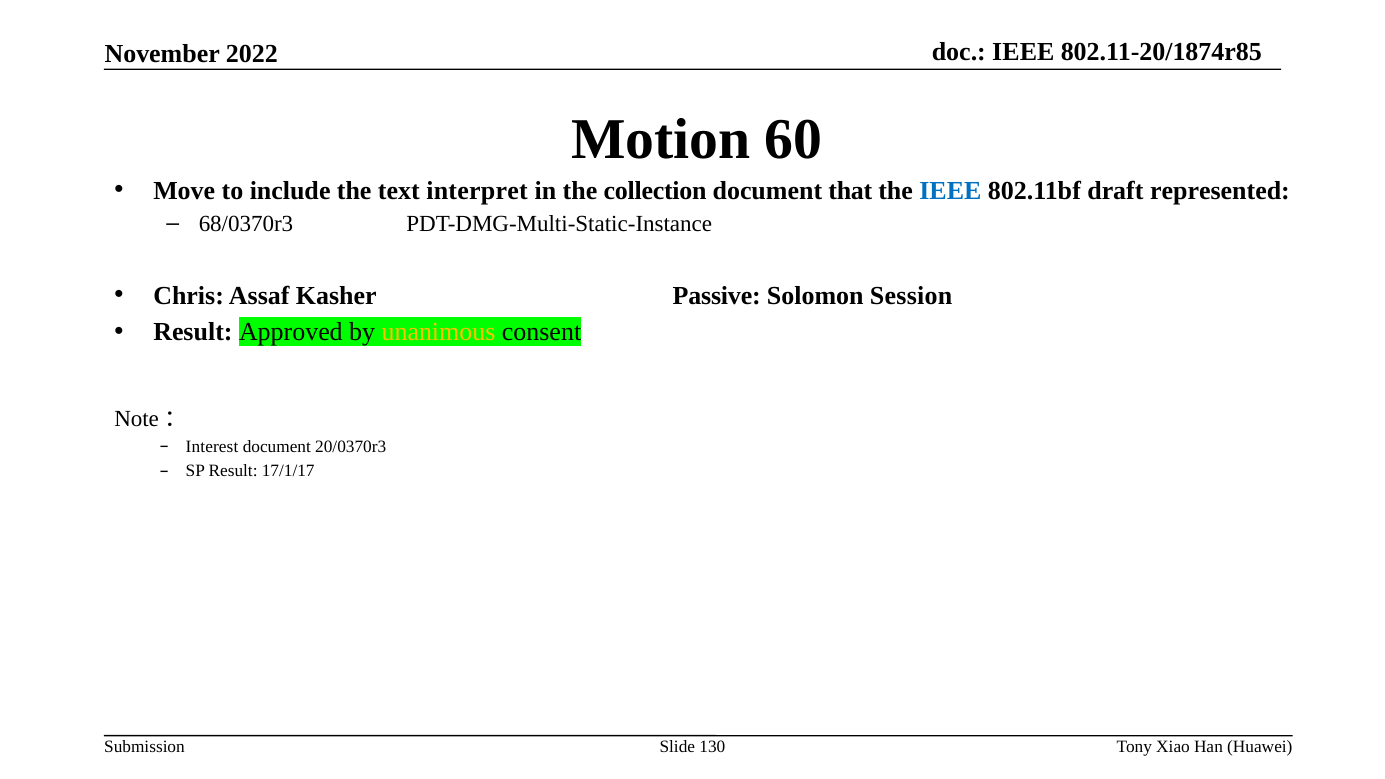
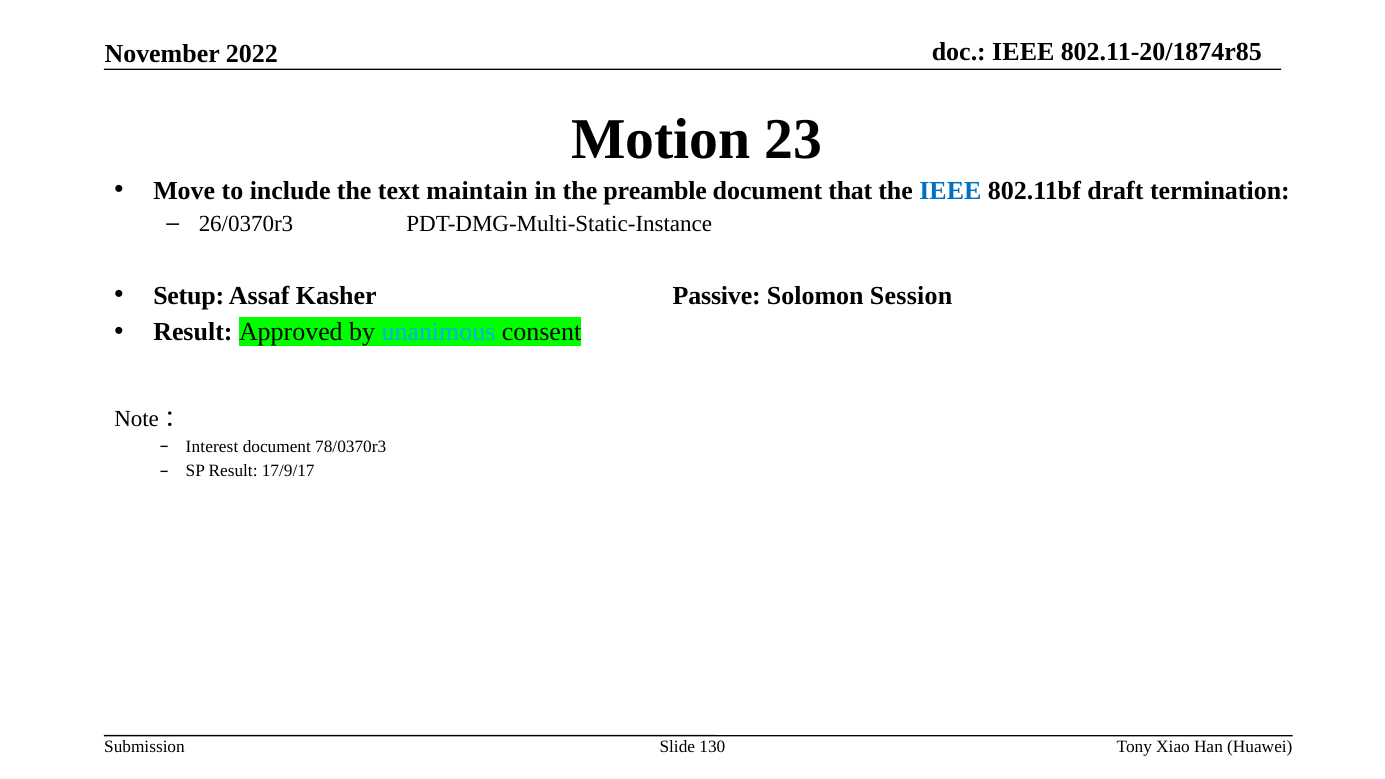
60: 60 -> 23 (793, 139)
interpret: interpret -> maintain (477, 191)
collection: collection -> preamble (655, 191)
represented: represented -> termination (1220, 191)
68/0370r3: 68/0370r3 -> 26/0370r3 (246, 224)
Chris: Chris -> Setup (189, 296)
unanimous colour: yellow -> light blue (438, 332)
20/0370r3: 20/0370r3 -> 78/0370r3 (351, 447)
17/1/17: 17/1/17 -> 17/9/17 (288, 471)
